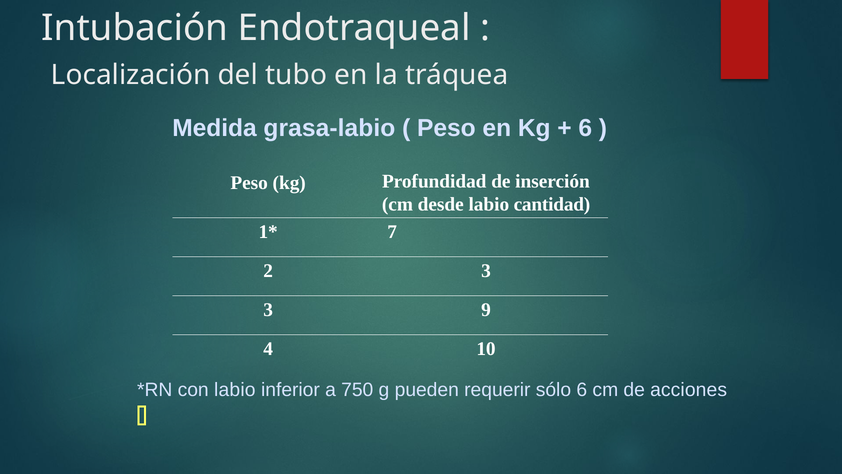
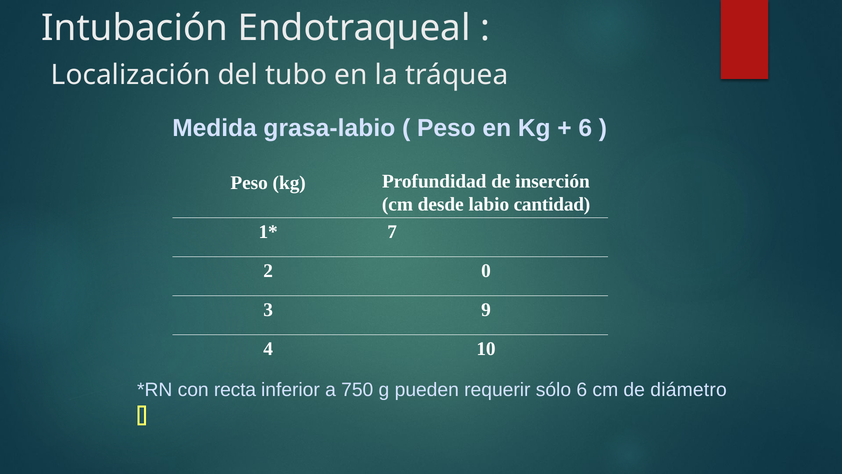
2 3: 3 -> 0 (486, 271)
con labio: labio -> recta (235, 390)
acciones: acciones -> diámetro (689, 390)
